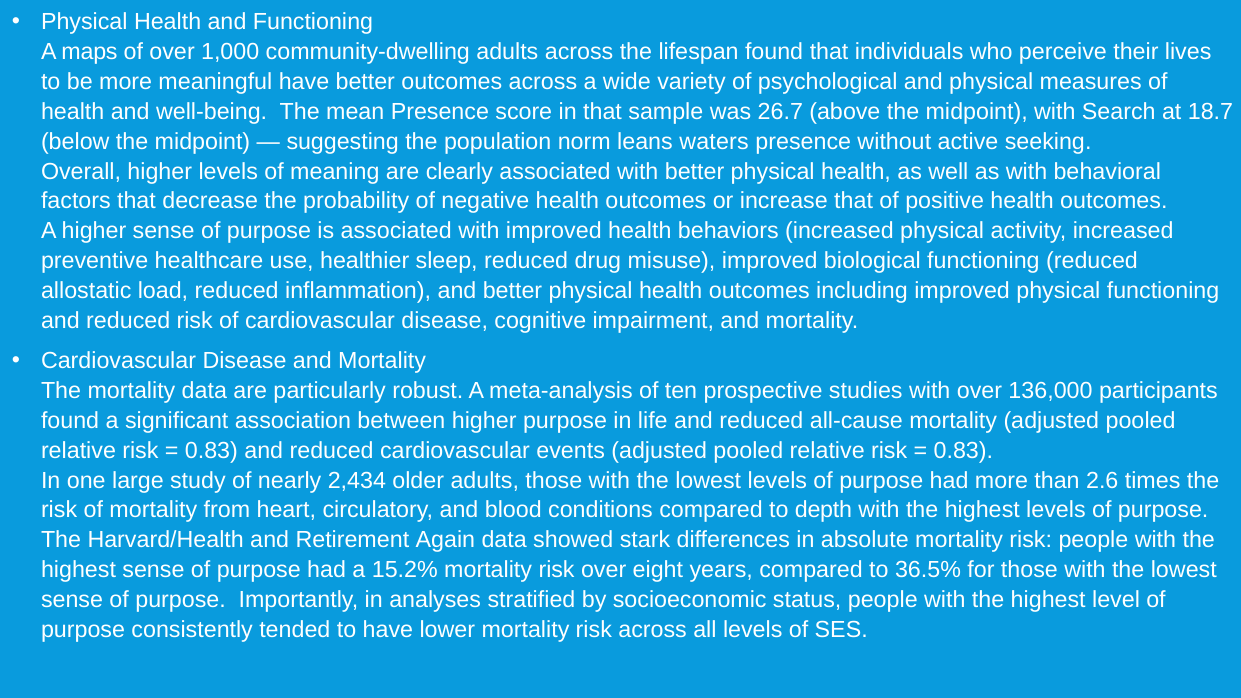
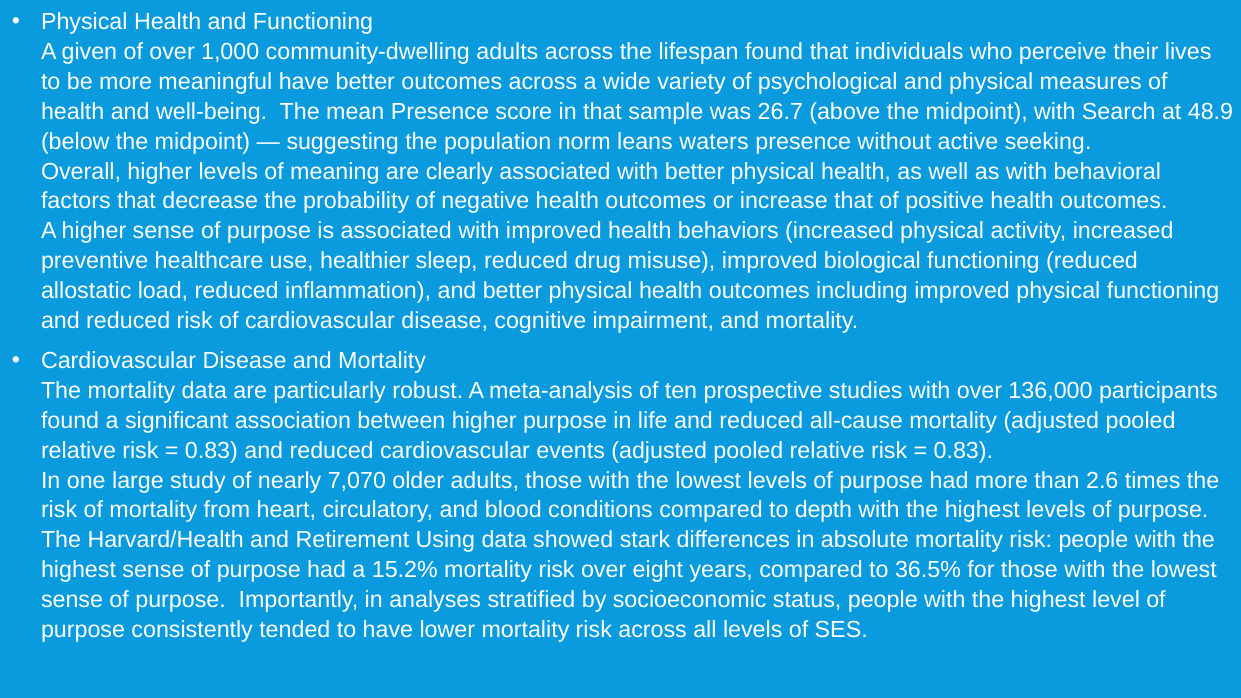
maps: maps -> given (89, 52)
18.7: 18.7 -> 48.9 (1210, 112)
2,434: 2,434 -> 7,070 (357, 480)
Again: Again -> Using (445, 540)
